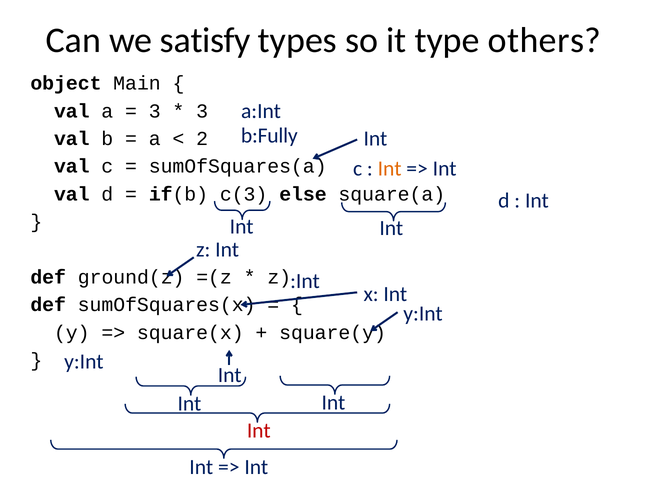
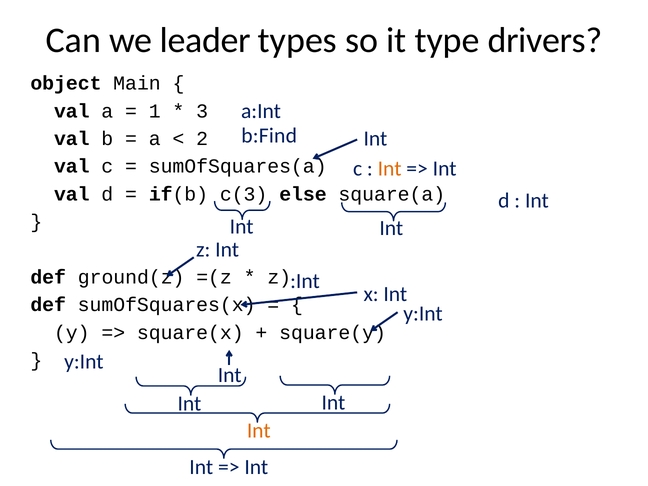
satisfy: satisfy -> leader (205, 41)
others: others -> drivers (545, 41)
3: 3 -> 1 (155, 111)
b:Fully: b:Fully -> b:Find (269, 136)
Int colour: red -> orange (259, 430)
